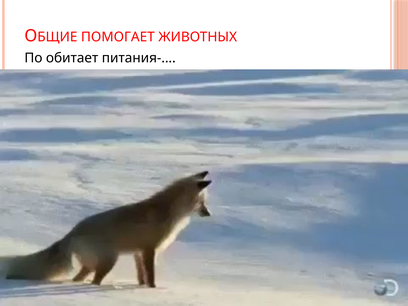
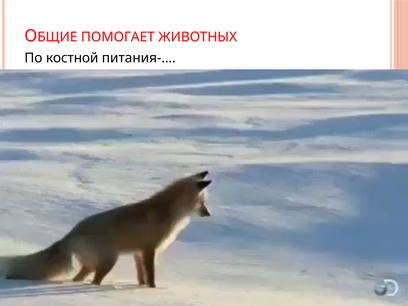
обитает: обитает -> костной (72, 58)
